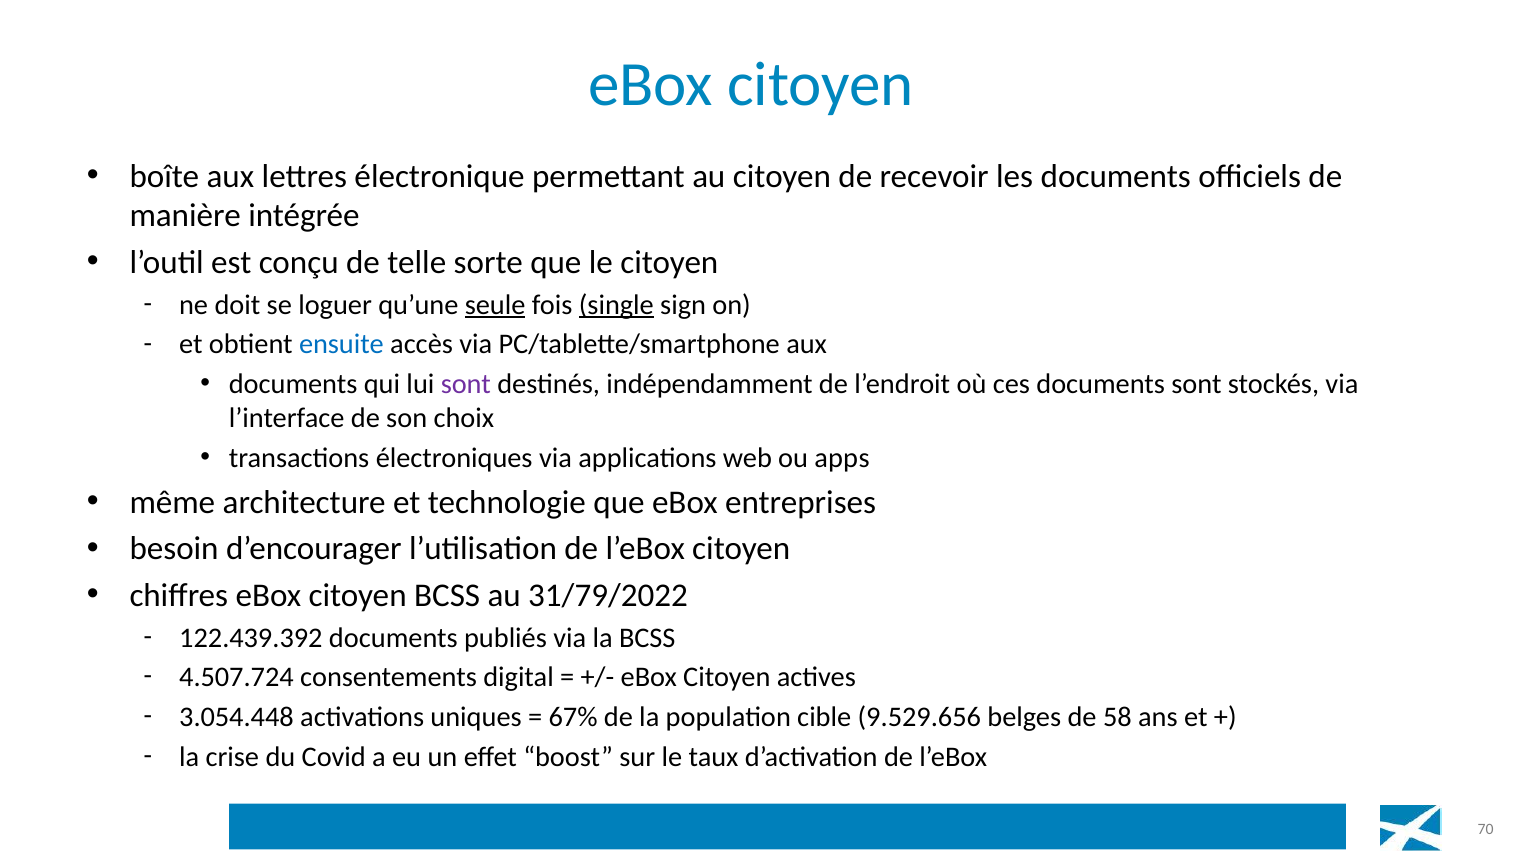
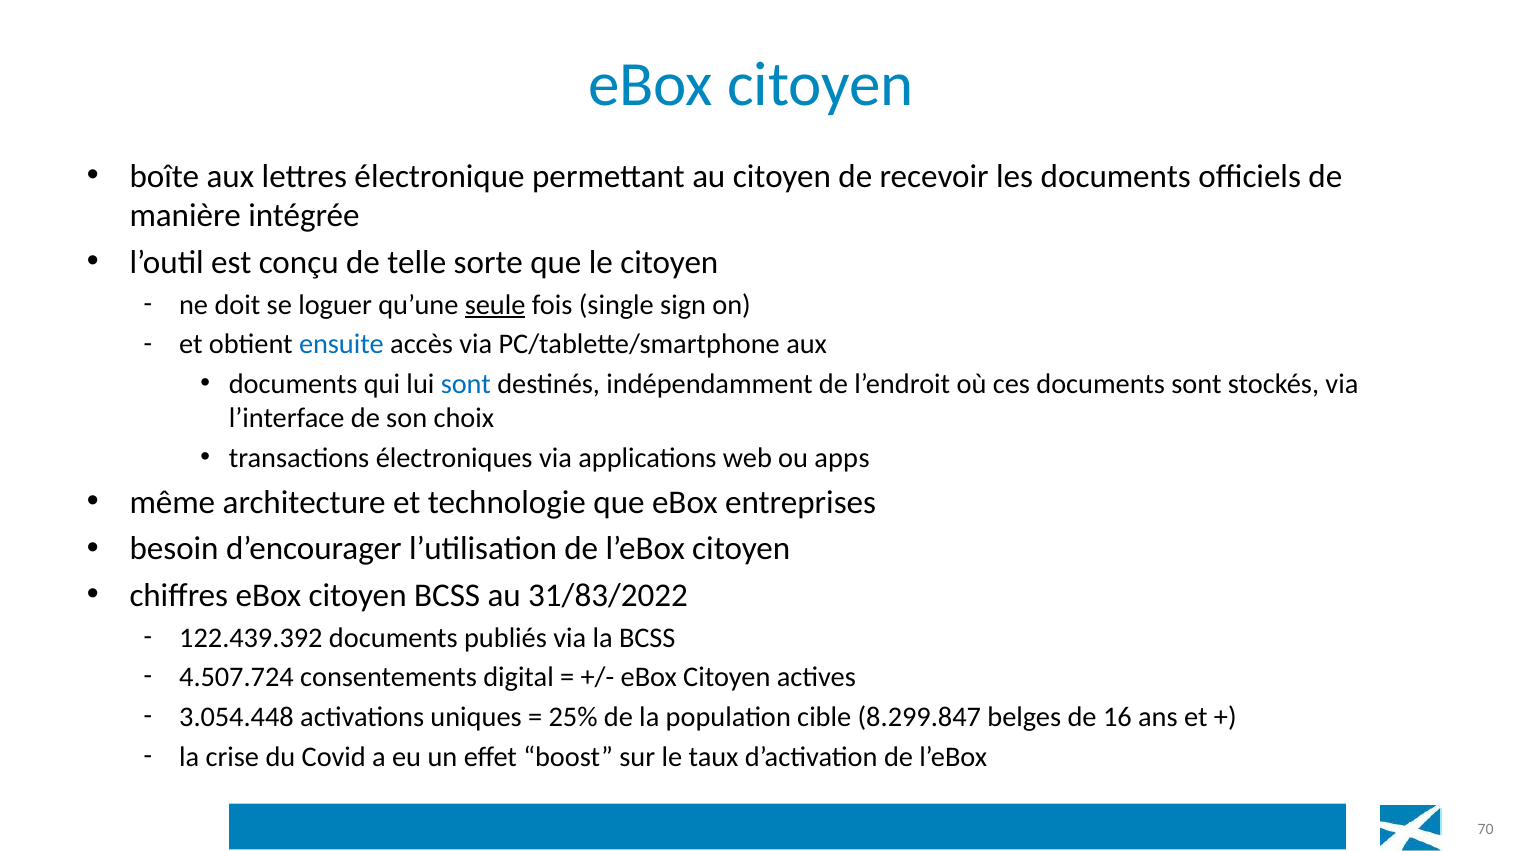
single underline: present -> none (616, 305)
sont colour: purple -> blue (466, 384)
31/79/2022: 31/79/2022 -> 31/83/2022 (608, 596)
67%: 67% -> 25% (573, 717)
9.529.656: 9.529.656 -> 8.299.847 (919, 717)
58: 58 -> 16 (1117, 717)
